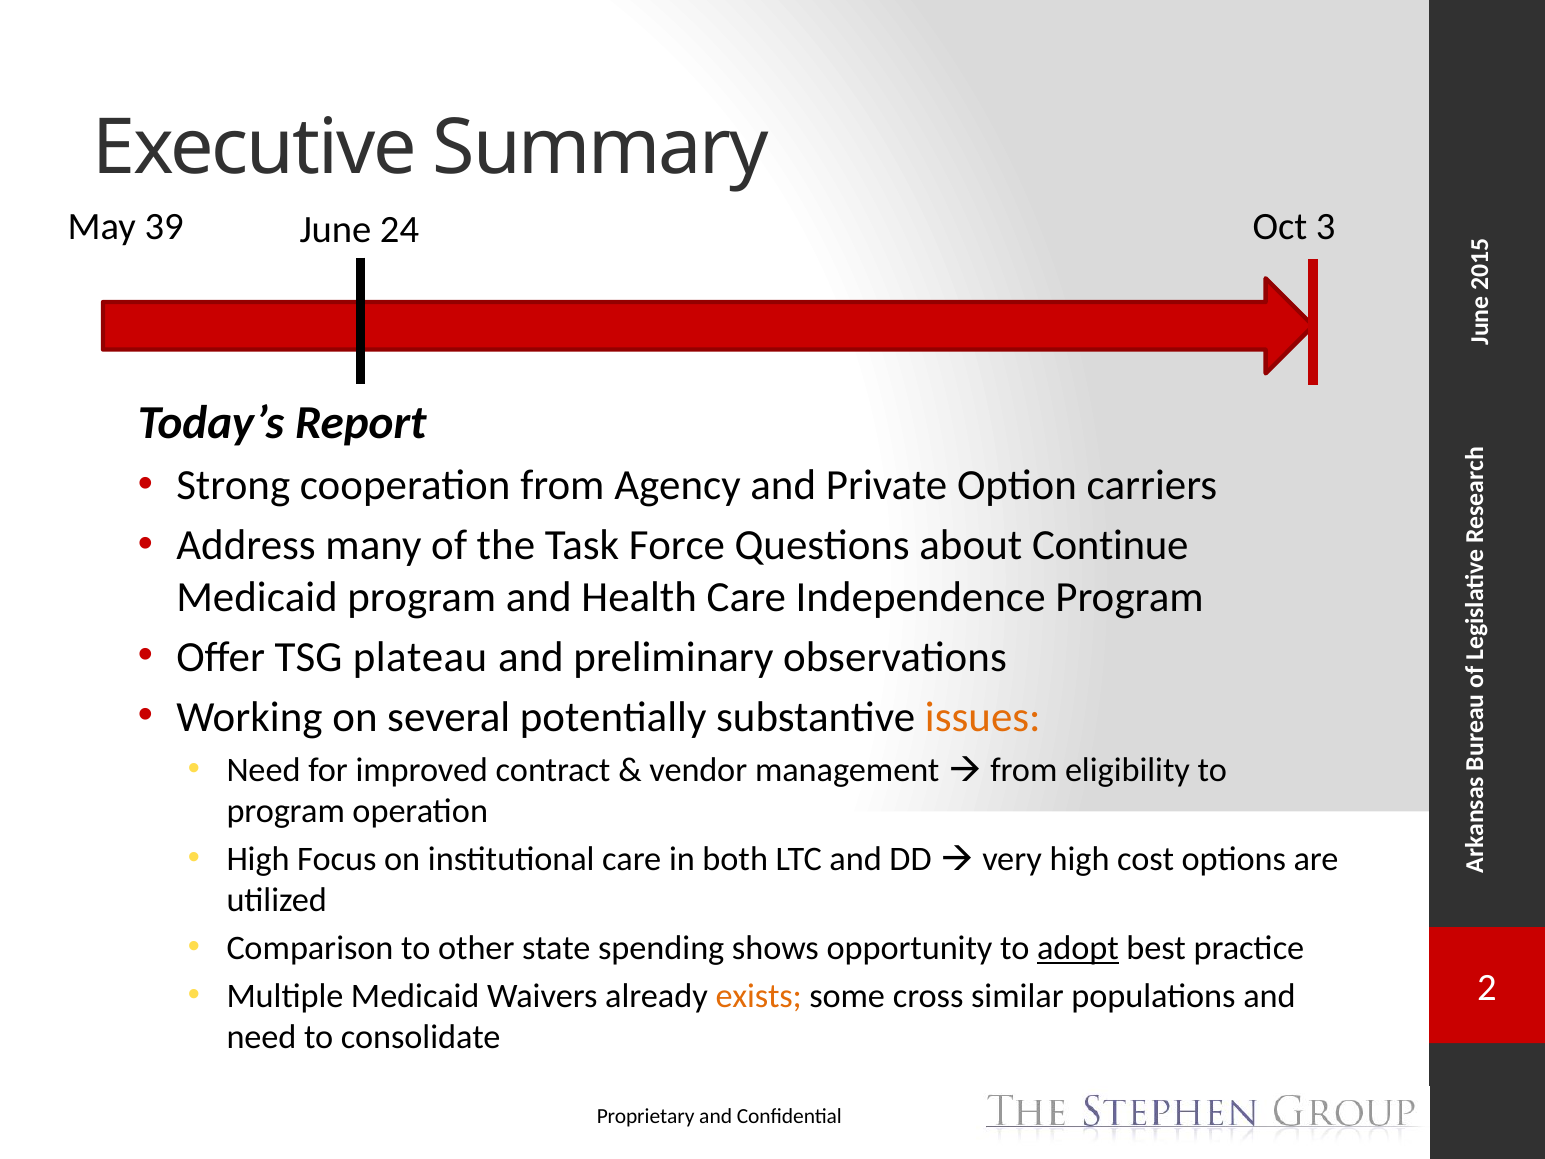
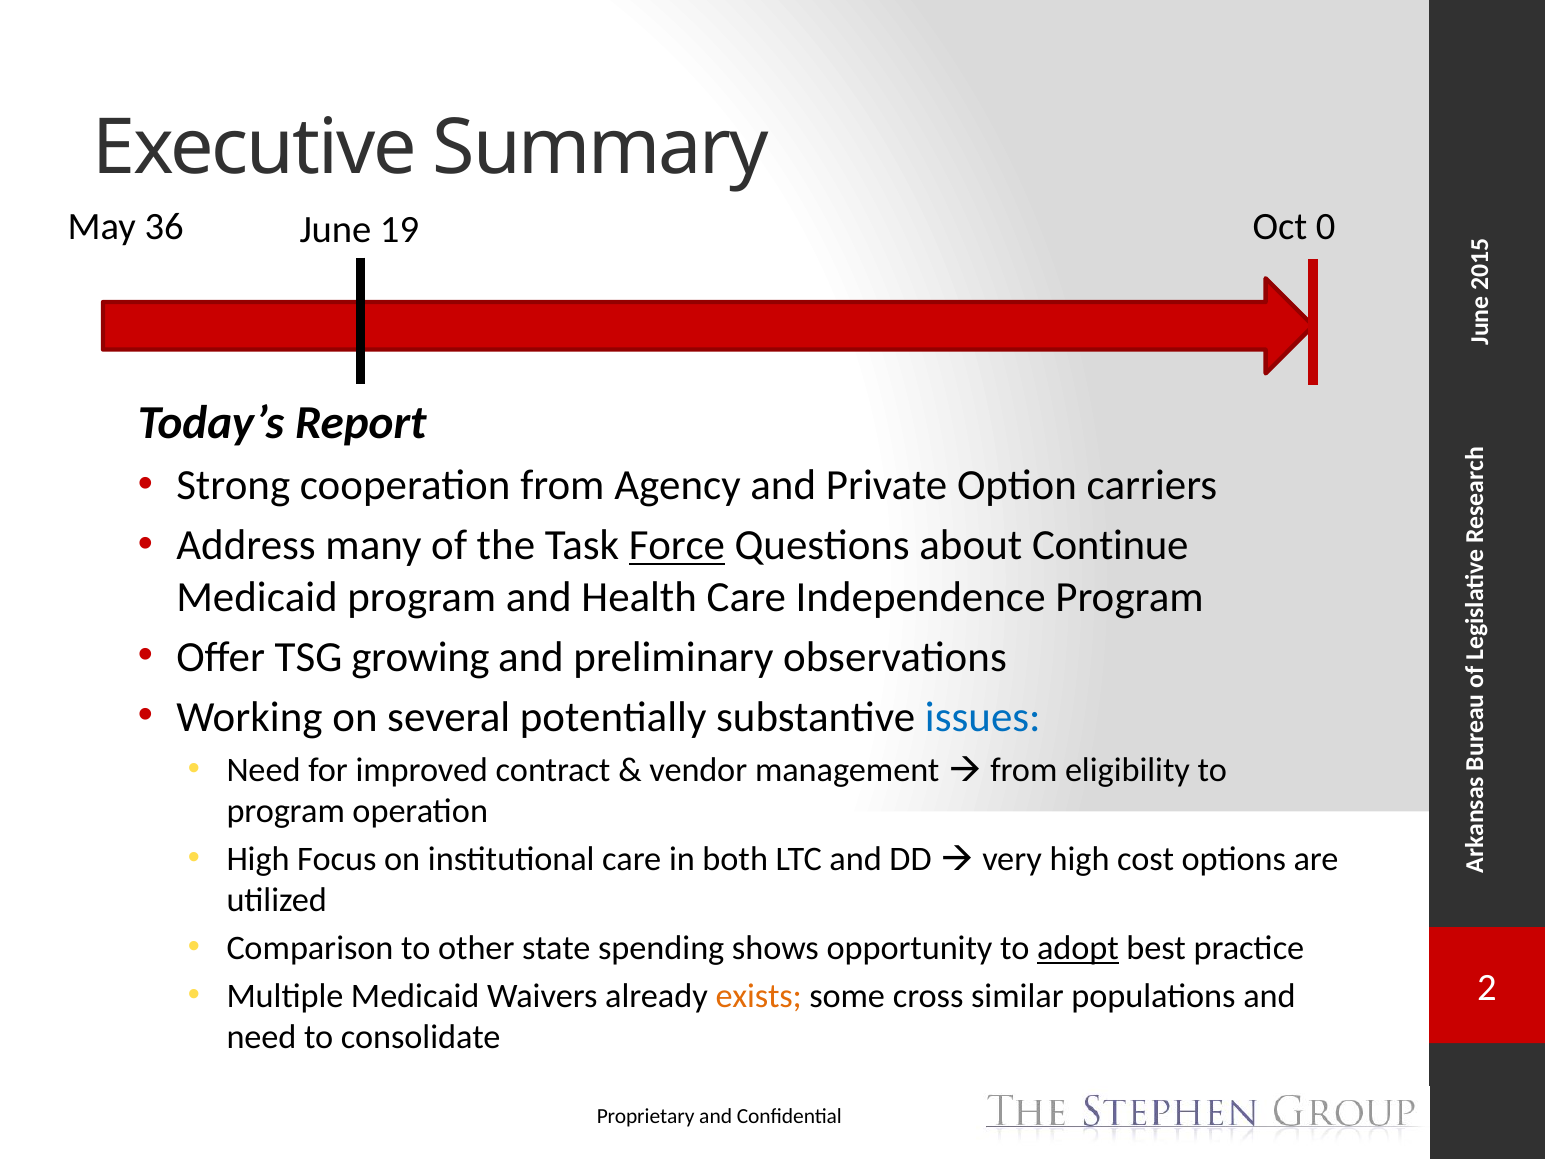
39: 39 -> 36 (164, 227)
Oct 3: 3 -> 0 (1326, 227)
24: 24 -> 19 (400, 230)
Force underline: none -> present (677, 545)
plateau: plateau -> growing (420, 657)
issues colour: orange -> blue (983, 717)
